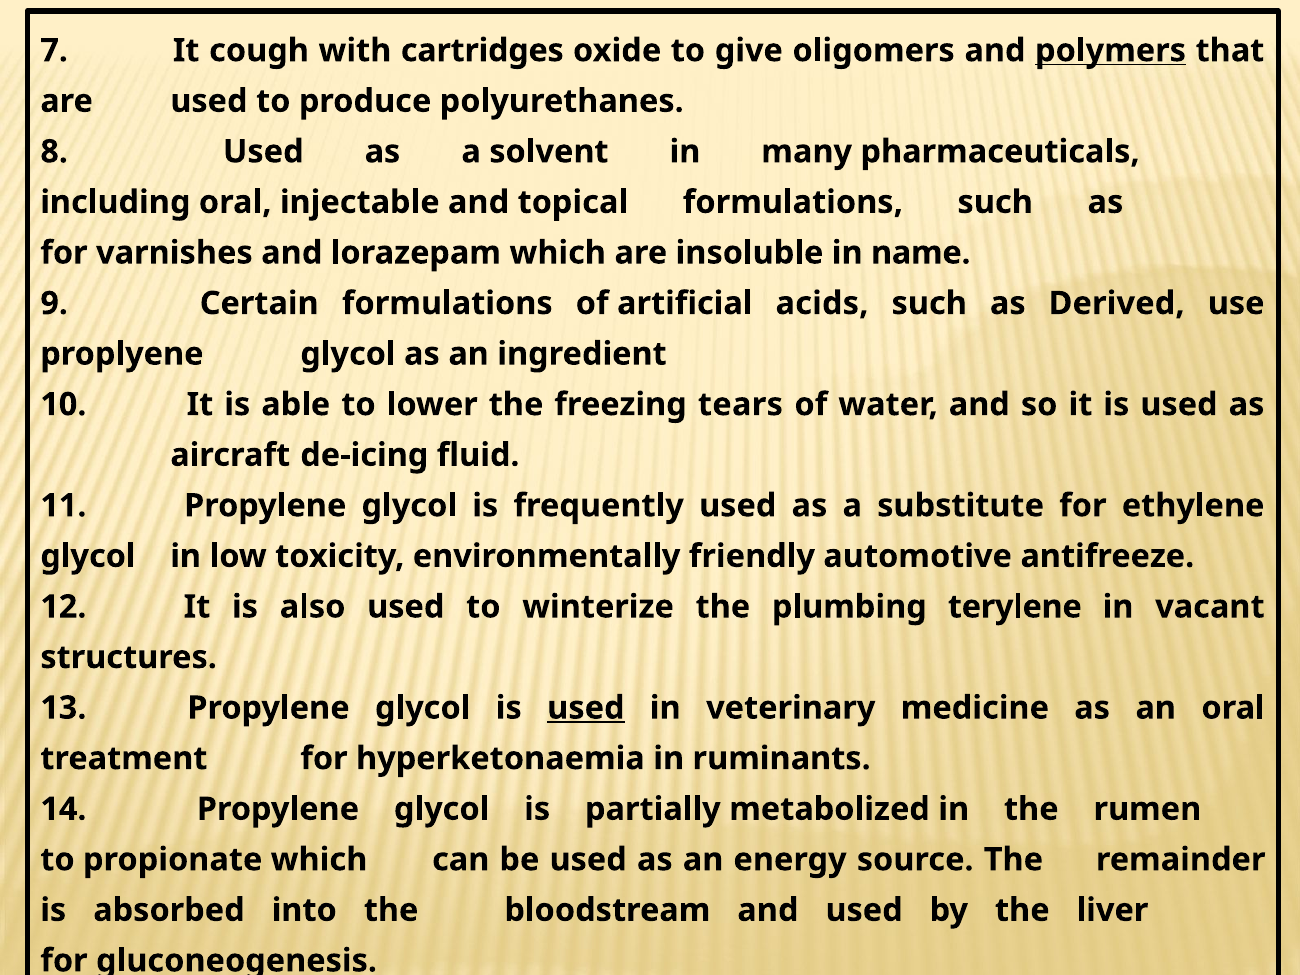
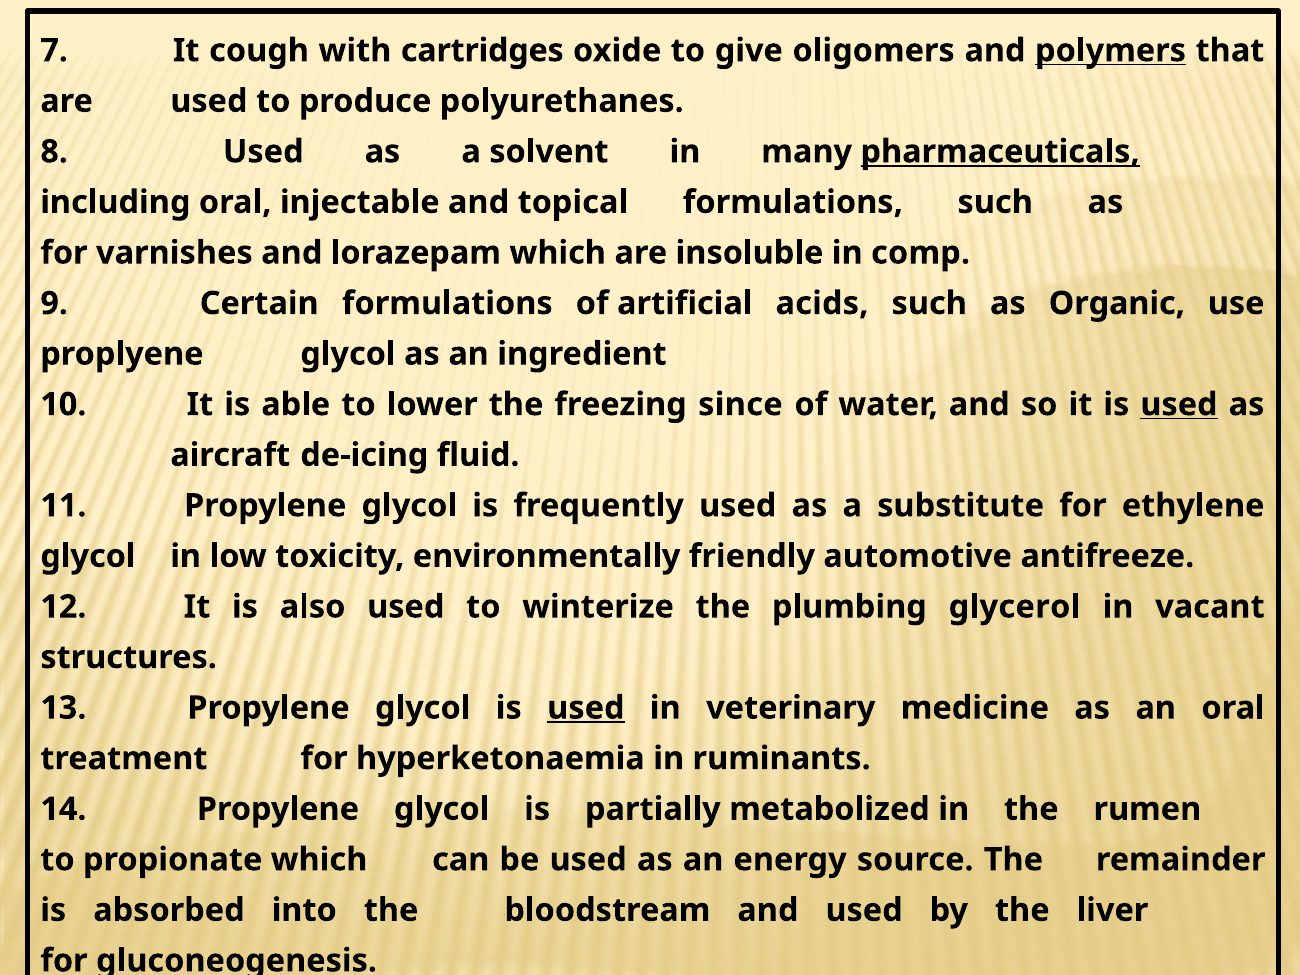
pharmaceuticals underline: none -> present (1000, 152)
name: name -> comp (921, 253)
Derived: Derived -> Organic (1117, 303)
tears: tears -> since (740, 405)
used underline: none -> present (1179, 405)
terylene: terylene -> glycerol (1015, 607)
